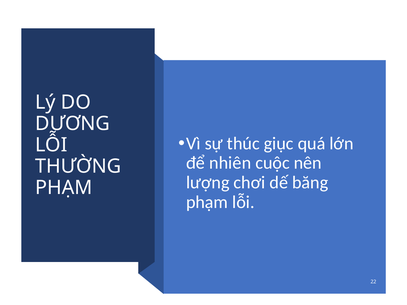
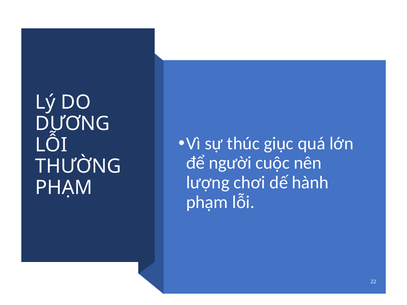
nhiên: nhiên -> người (230, 163)
băng: băng -> hành (310, 183)
